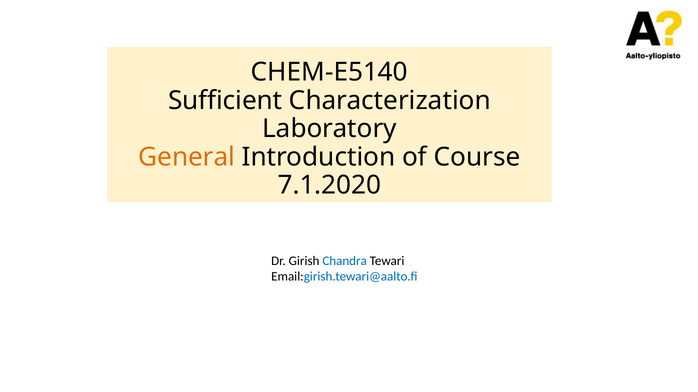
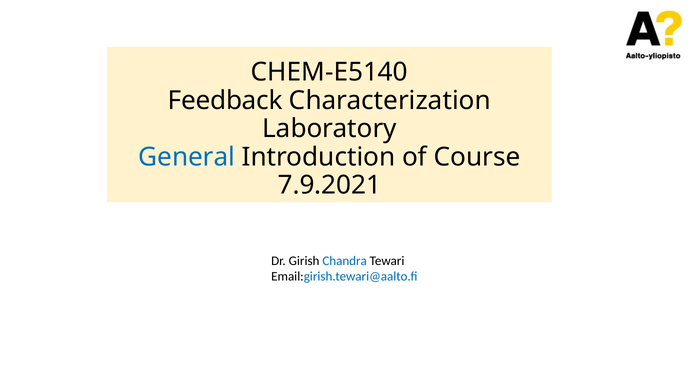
Sufficient: Sufficient -> Feedback (225, 101)
General colour: orange -> blue (187, 157)
7.1.2020: 7.1.2020 -> 7.9.2021 (329, 186)
